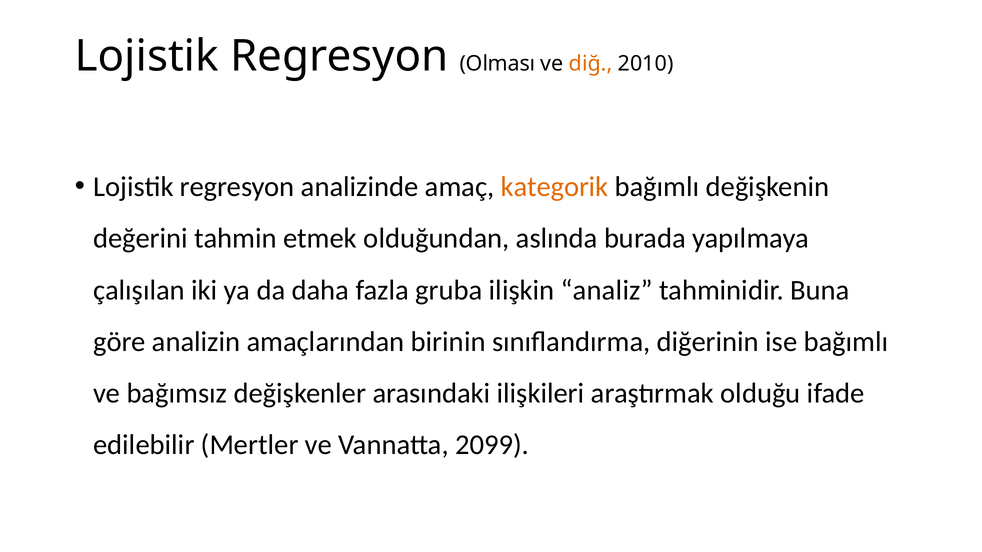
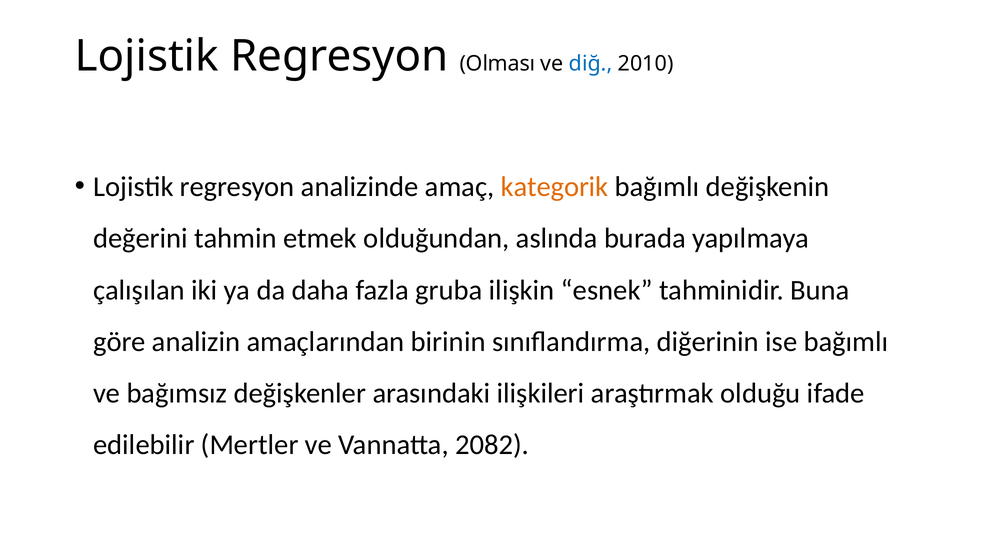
diğ colour: orange -> blue (591, 64)
analiz: analiz -> esnek (607, 290)
2099: 2099 -> 2082 (492, 445)
